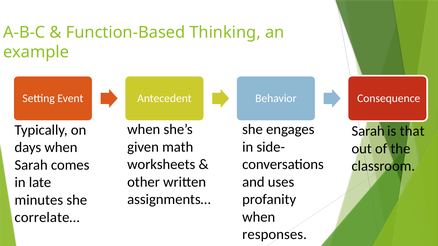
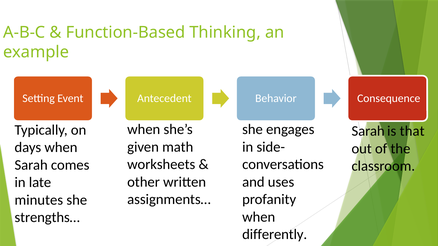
correlate…: correlate… -> strengths… (47, 218)
responses: responses -> differently (275, 235)
